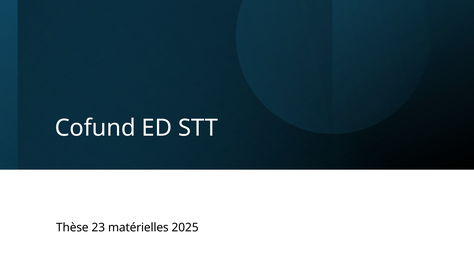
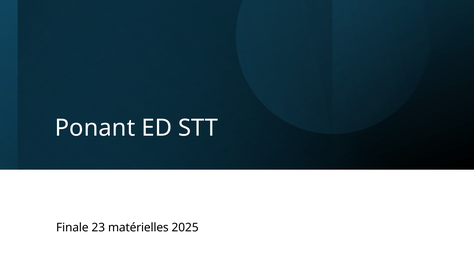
Cofund: Cofund -> Ponant (95, 128)
Thèse: Thèse -> Finale (72, 227)
